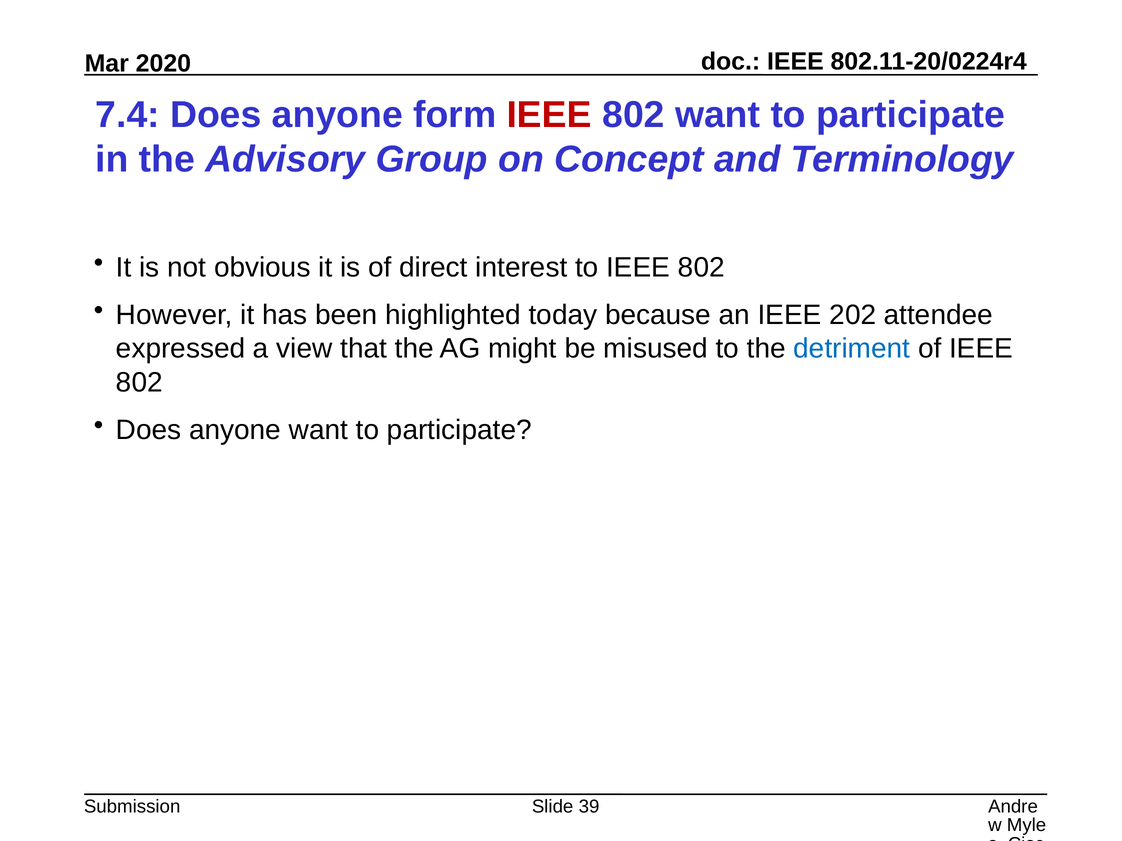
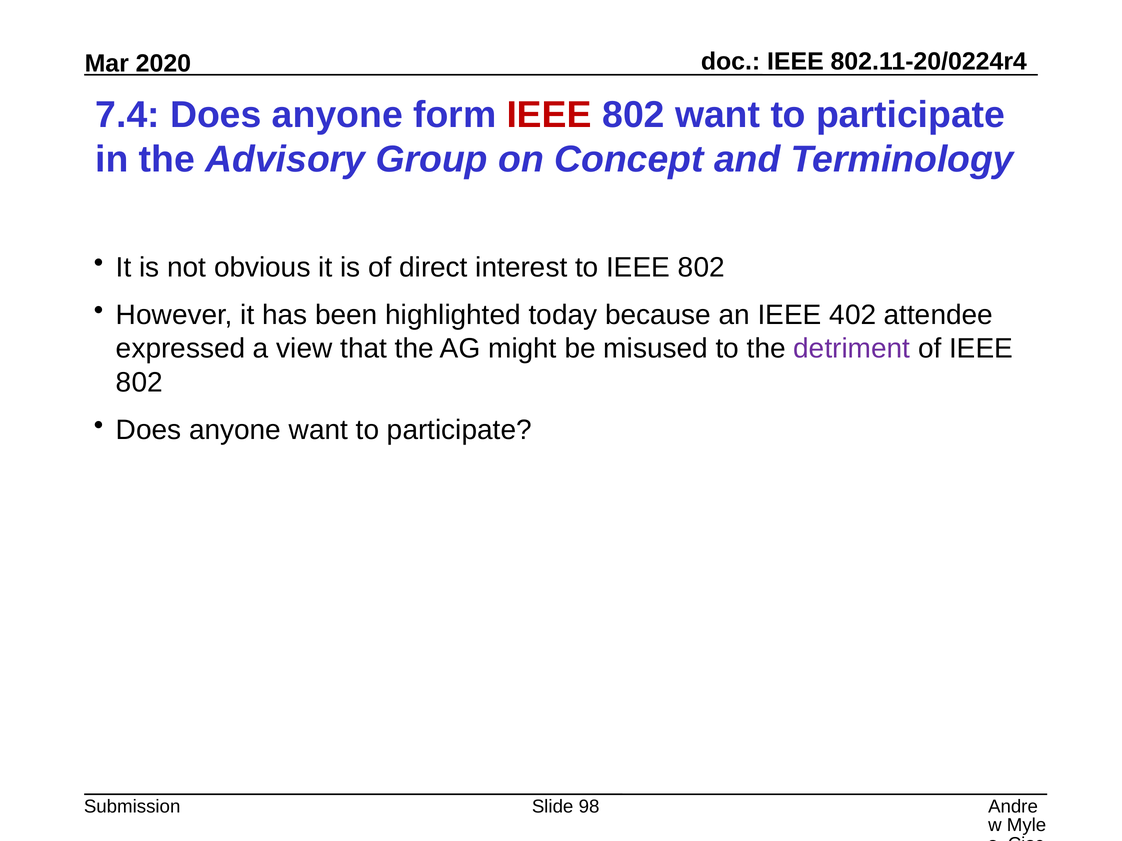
202: 202 -> 402 (853, 315)
detriment colour: blue -> purple (852, 349)
39: 39 -> 98 (589, 807)
